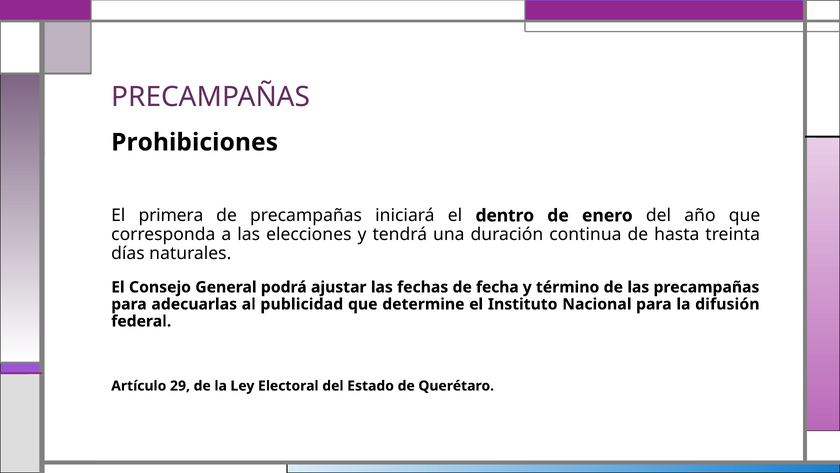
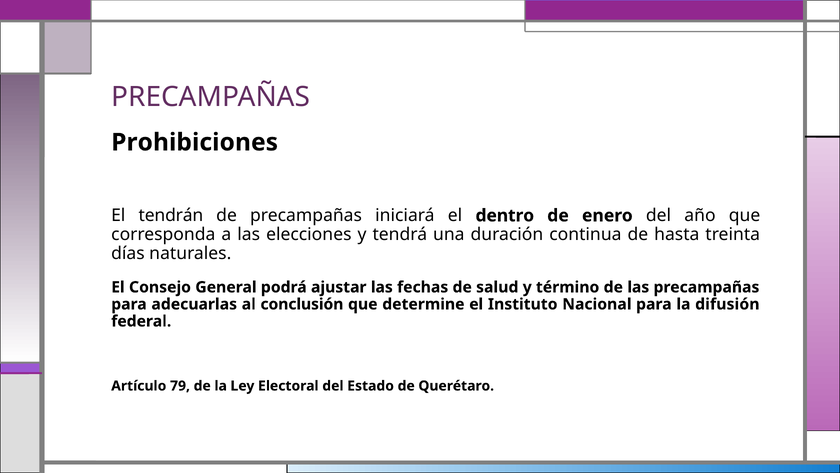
primera: primera -> tendrán (171, 215)
fecha: fecha -> salud (497, 287)
publicidad: publicidad -> conclusión (302, 304)
29: 29 -> 79 (180, 386)
